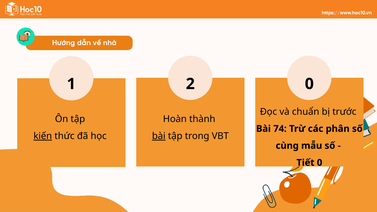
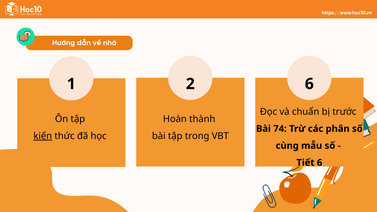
2 0: 0 -> 6 (309, 84)
bài underline: present -> none (159, 136)
Tiết 0: 0 -> 6 (320, 163)
